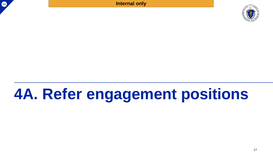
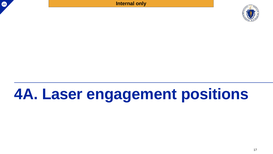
Refer: Refer -> Laser (62, 94)
